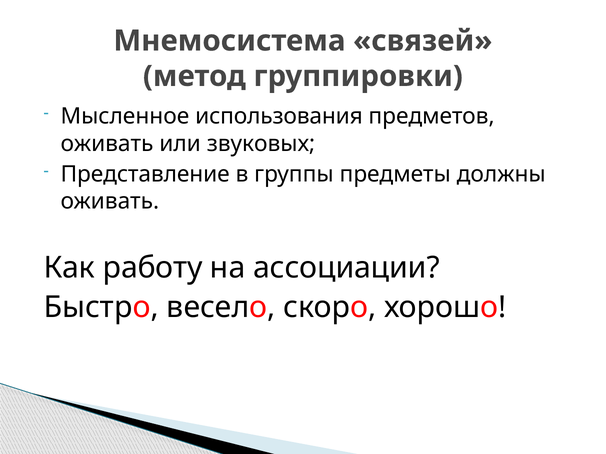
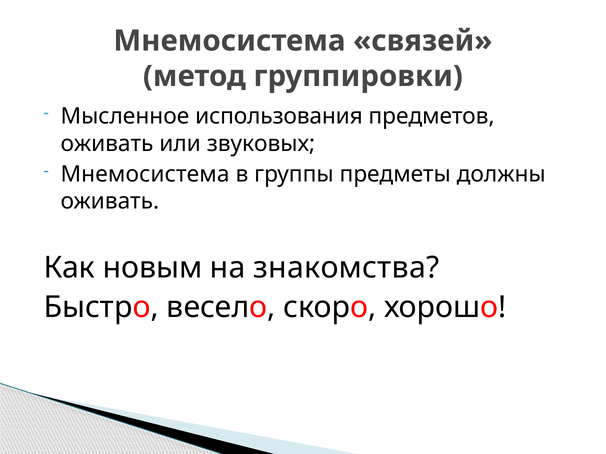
Представление: Представление -> Мнемосистема (145, 174)
работу: работу -> новым (153, 268)
ассоциации: ассоциации -> знакомства (346, 268)
